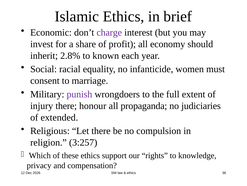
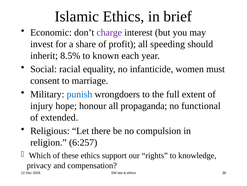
economy: economy -> speeding (168, 44)
2.8%: 2.8% -> 8.5% (70, 55)
punish colour: purple -> blue (79, 94)
injury there: there -> hope (66, 105)
judiciaries: judiciaries -> functional (201, 105)
3:257: 3:257 -> 6:257 (83, 142)
